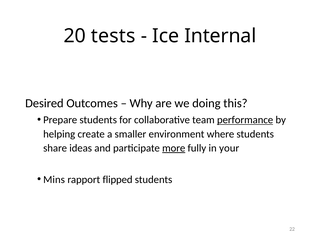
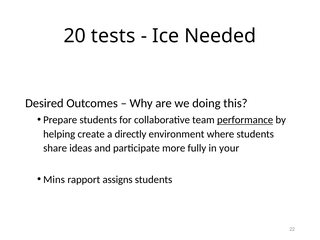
Internal: Internal -> Needed (220, 36)
smaller: smaller -> directly (131, 134)
more underline: present -> none (174, 148)
flipped: flipped -> assigns (118, 180)
